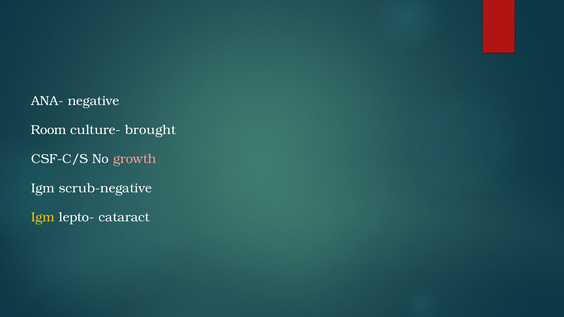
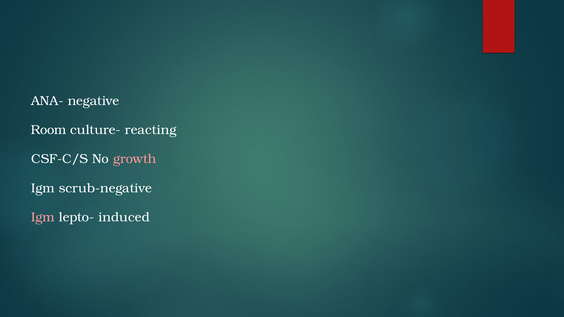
brought: brought -> reacting (151, 130)
Igm colour: yellow -> pink (43, 217)
cataract: cataract -> induced (124, 217)
